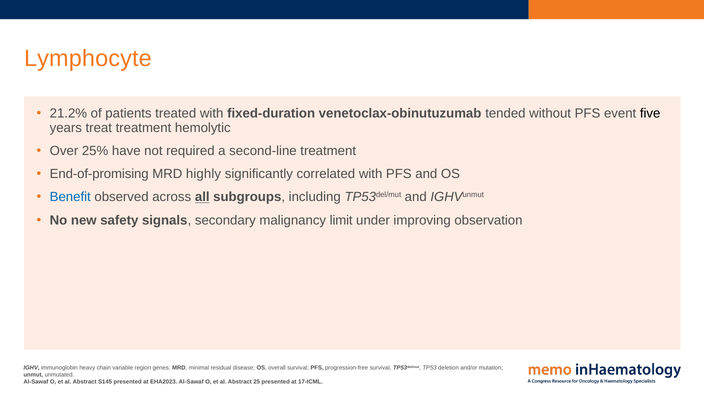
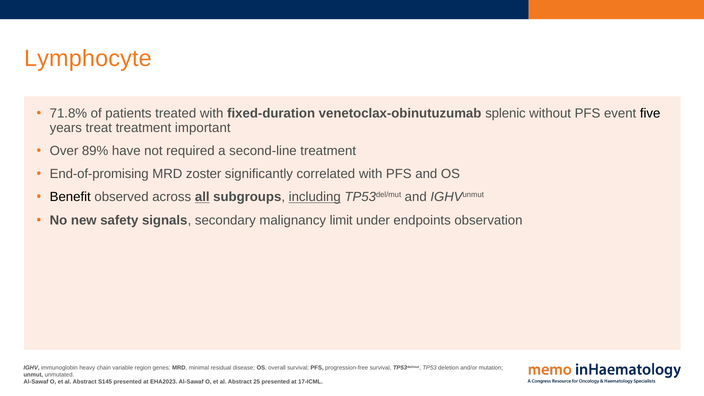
21.2%: 21.2% -> 71.8% (68, 114)
tended: tended -> splenic (505, 114)
hemolytic: hemolytic -> important (203, 128)
25%: 25% -> 89% (95, 151)
highly: highly -> zoster (204, 174)
Benefit colour: blue -> black (70, 197)
including underline: none -> present (315, 197)
improving: improving -> endpoints (422, 220)
